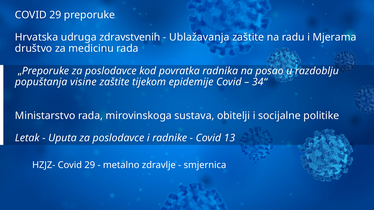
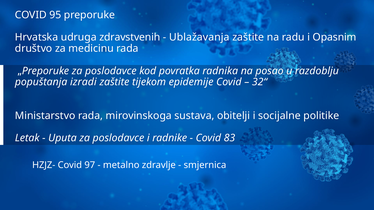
29: 29 -> 95 (55, 15)
Mjerama: Mjerama -> Opasnim (335, 37)
visine: visine -> izradi (83, 82)
34“: 34“ -> 32“ (260, 82)
13: 13 -> 83 (229, 138)
HZJZ- Covid 29: 29 -> 97 (90, 165)
